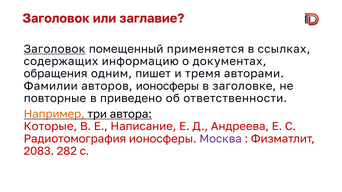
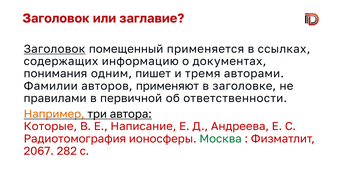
обращения: обращения -> понимания (55, 74)
авторов ионосферы: ионосферы -> применяют (167, 86)
повторные: повторные -> правилами (55, 98)
приведено: приведено -> первичной (131, 98)
Москва colour: purple -> green (221, 139)
2083: 2083 -> 2067 (39, 151)
